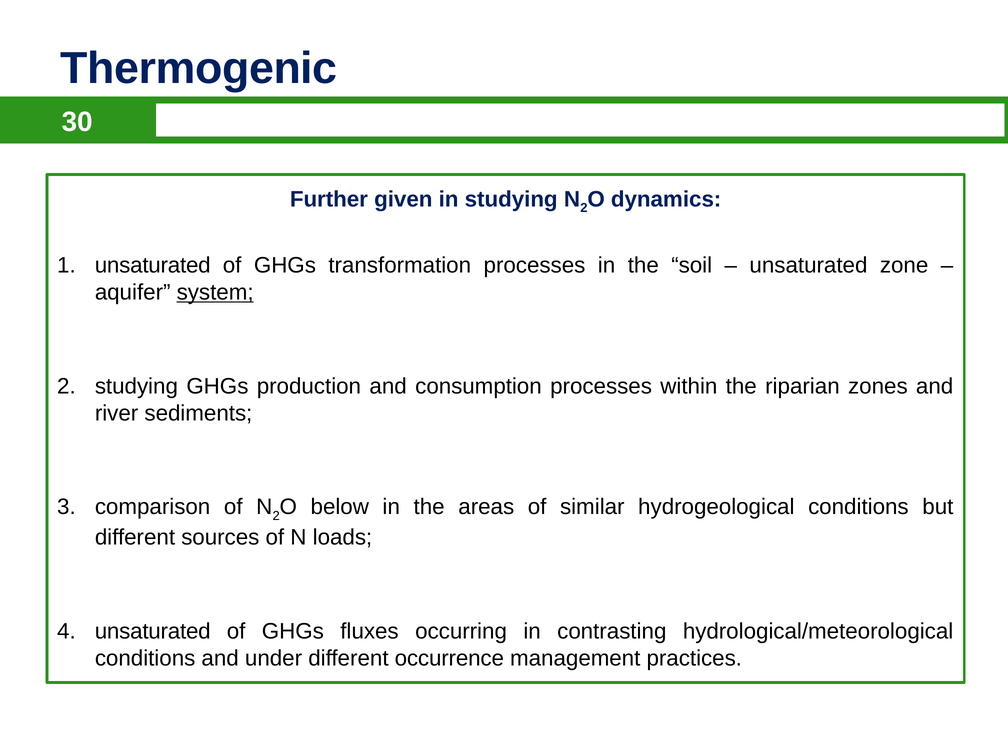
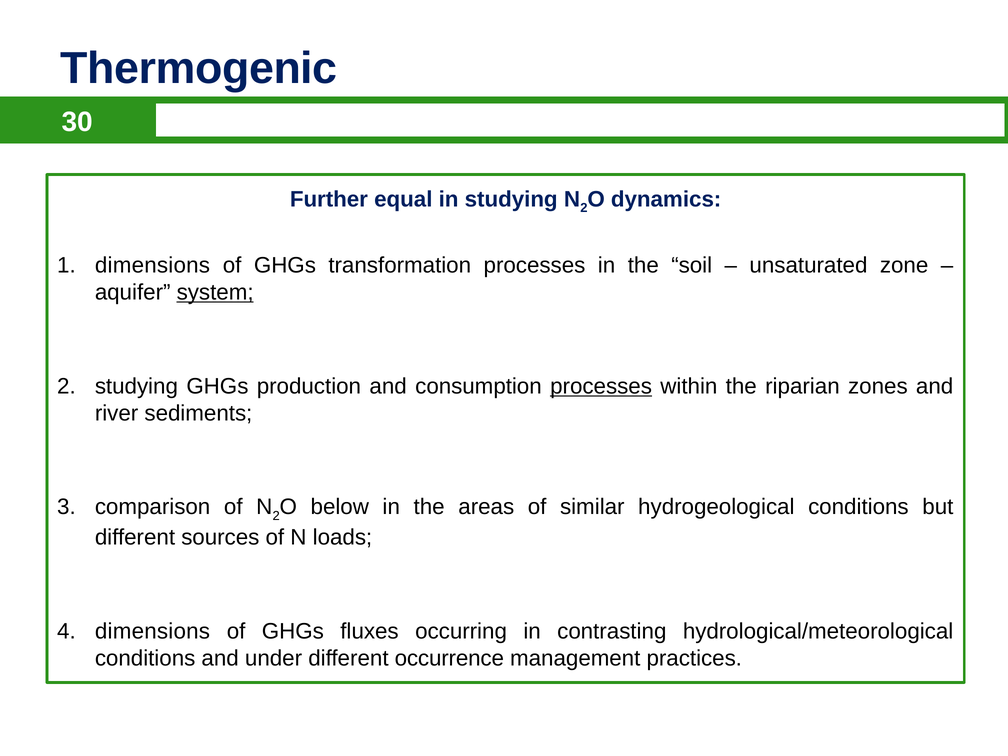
given: given -> equal (403, 199)
unsaturated: unsaturated -> dimensions (152, 266)
processes underline: none -> present (601, 386)
unsaturated: unsaturated -> dimensions (152, 632)
